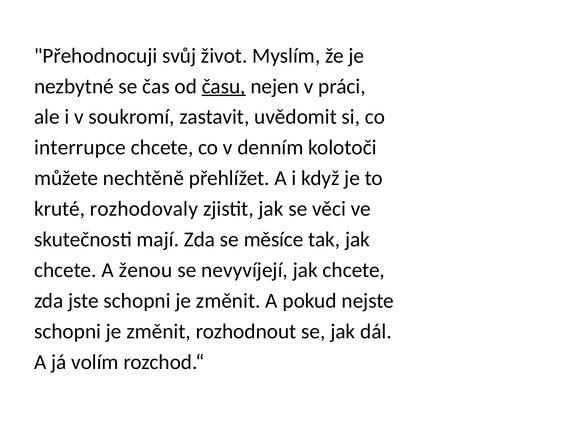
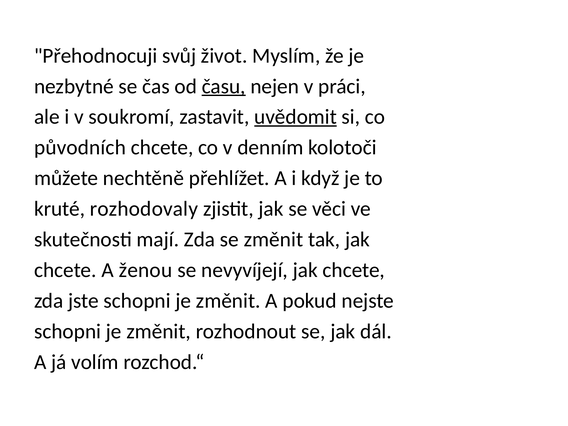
uvědomit underline: none -> present (296, 117)
interrupce: interrupce -> původních (80, 148)
se měsíce: měsíce -> změnit (273, 239)
